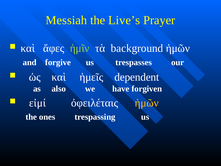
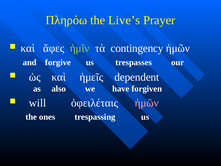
Messiah: Messiah -> Πληρόω (66, 20)
background: background -> contingency (137, 48)
εἰμί: εἰμί -> will (38, 103)
ἡμῶν colour: yellow -> pink (147, 103)
